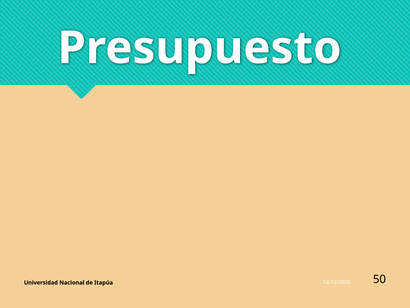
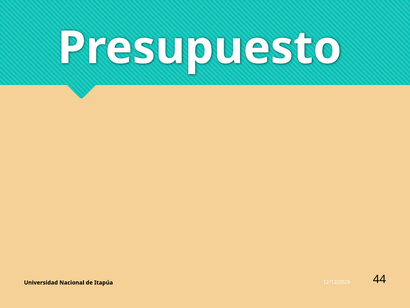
50: 50 -> 44 (380, 279)
